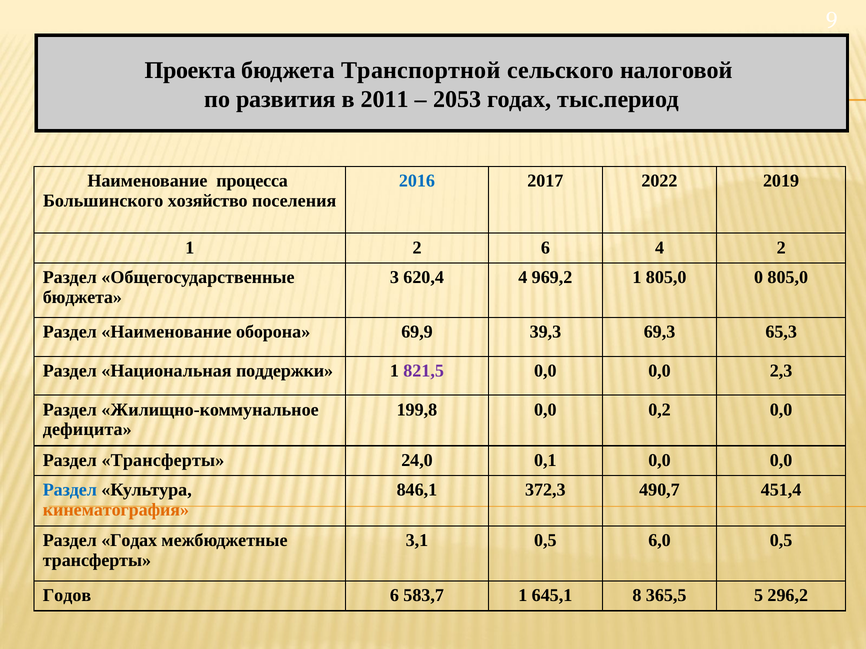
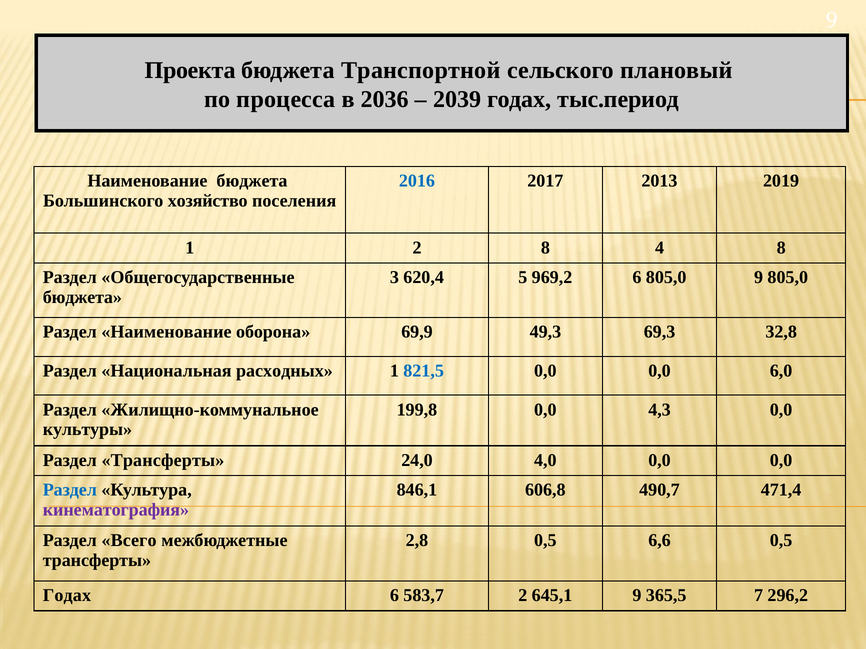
налоговой: налоговой -> плановый (676, 70)
развития: развития -> процесса (286, 99)
2011: 2011 -> 2036 (385, 99)
2053: 2053 -> 2039 (457, 99)
Наименование процесса: процесса -> бюджета (252, 181)
2022: 2022 -> 2013 (659, 181)
2 6: 6 -> 8 (545, 248)
4 2: 2 -> 8 (781, 248)
620,4 4: 4 -> 5 (523, 278)
969,2 1: 1 -> 6 (637, 278)
805,0 0: 0 -> 9 (759, 278)
39,3: 39,3 -> 49,3 (545, 332)
65,3: 65,3 -> 32,8 (781, 332)
поддержки: поддержки -> расходных (284, 371)
821,5 colour: purple -> blue (424, 371)
2,3: 2,3 -> 6,0 (781, 371)
0,2: 0,2 -> 4,3 (660, 410)
дефицита: дефицита -> культуры (87, 430)
0,1: 0,1 -> 4,0 (545, 460)
372,3: 372,3 -> 606,8 (545, 490)
451,4: 451,4 -> 471,4 (781, 490)
кинематография colour: orange -> purple (116, 510)
Раздел Годах: Годах -> Всего (129, 541)
3,1: 3,1 -> 2,8 (417, 541)
6,0: 6,0 -> 6,6 (660, 541)
Годов: Годов -> Годах (67, 596)
583,7 1: 1 -> 2 (523, 596)
645,1 8: 8 -> 9 (637, 596)
5: 5 -> 7 (759, 596)
